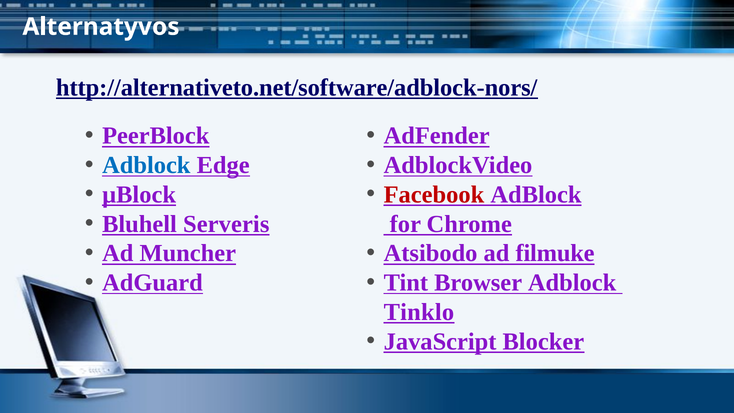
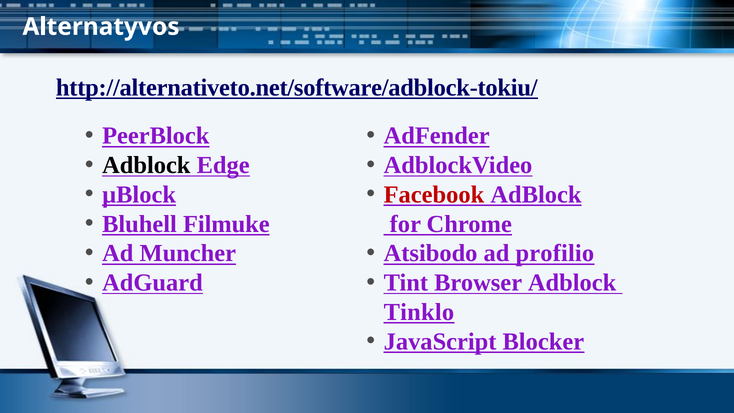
http://alternativeto.net/software/adblock-nors/: http://alternativeto.net/software/adblock-nors/ -> http://alternativeto.net/software/adblock-tokiu/ (297, 88)
Adblock colour: blue -> black (146, 165)
Serveris: Serveris -> Filmuke (226, 224)
filmuke: filmuke -> profilio (555, 253)
